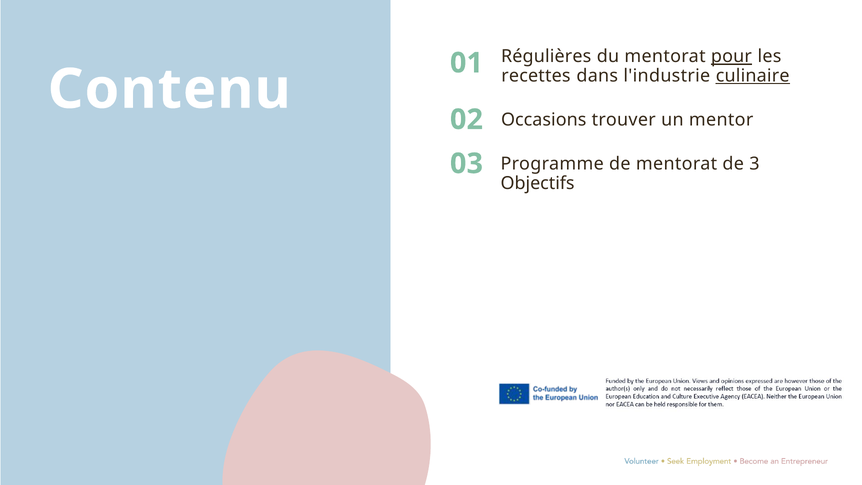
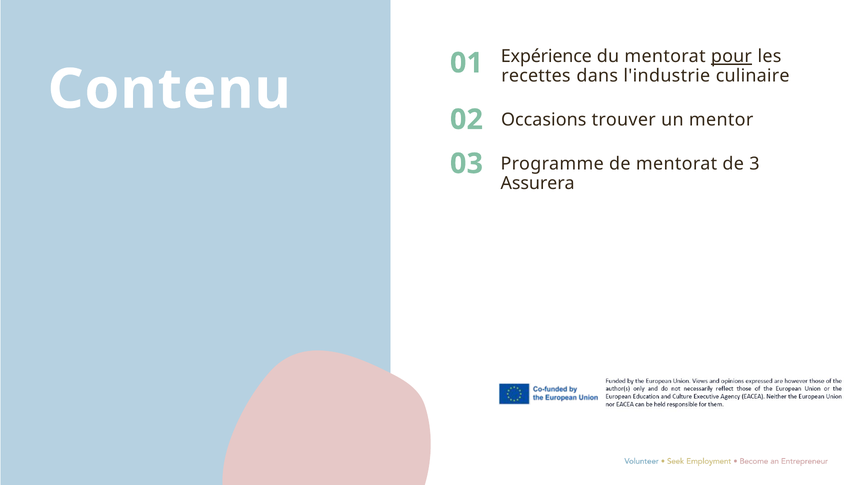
Régulières: Régulières -> Expérience (546, 57)
culinaire underline: present -> none (753, 76)
Objectifs: Objectifs -> Assurera (538, 183)
